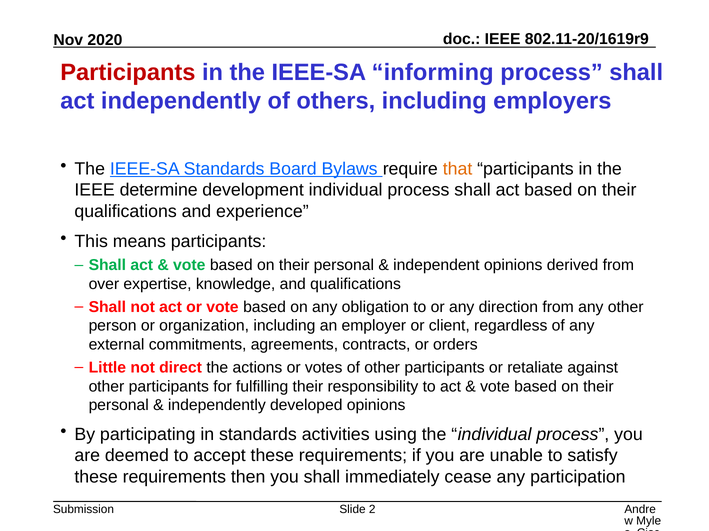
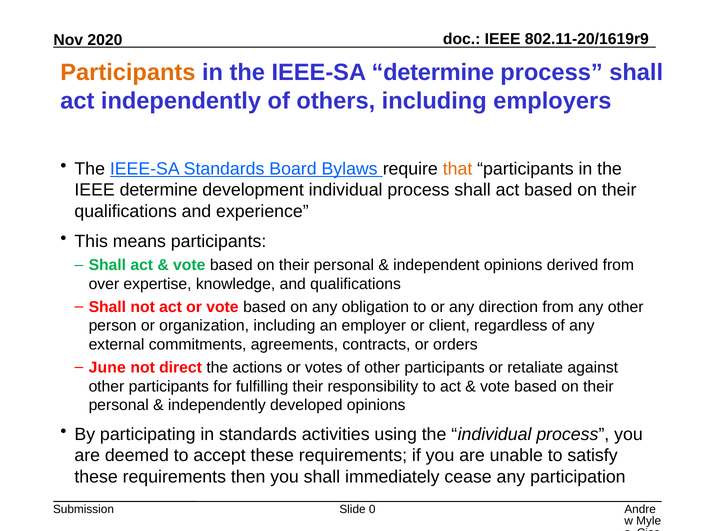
Participants colour: red -> orange (128, 73)
IEEE-SA informing: informing -> determine (433, 73)
Little: Little -> June (107, 368)
2: 2 -> 0 (372, 510)
